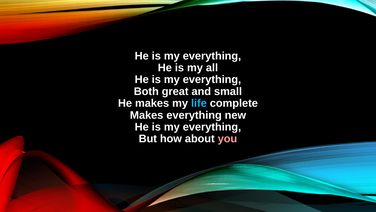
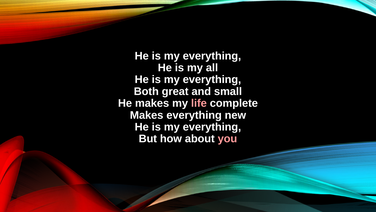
life colour: light blue -> pink (199, 103)
